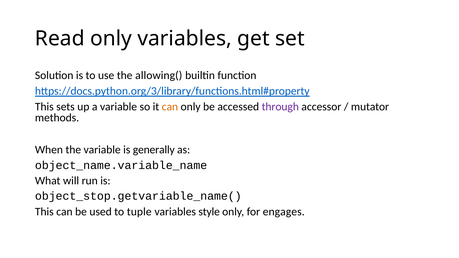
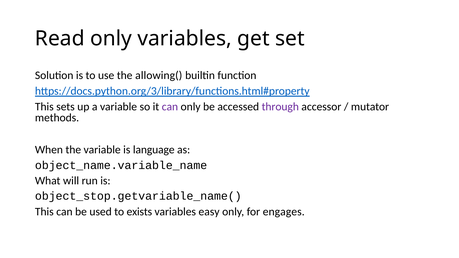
can colour: orange -> purple (170, 107)
generally: generally -> language (154, 150)
tuple: tuple -> exists (139, 212)
style: style -> easy (209, 212)
